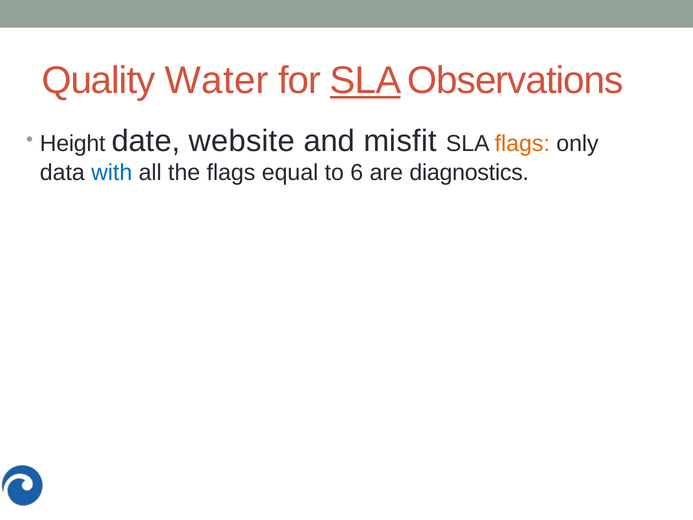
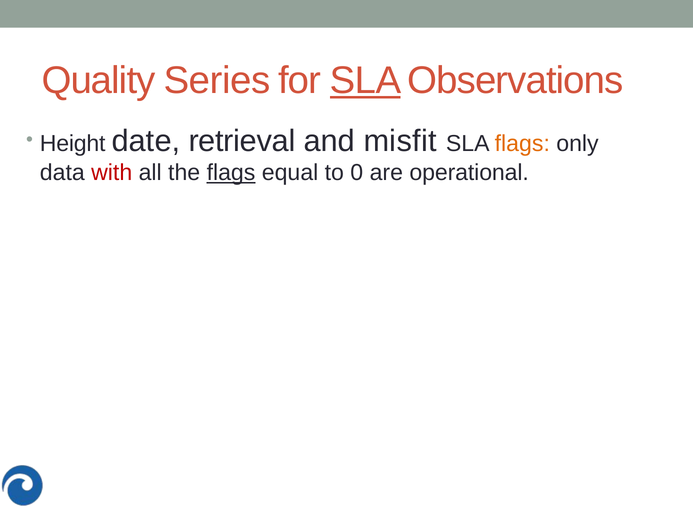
Water: Water -> Series (217, 81)
website: website -> retrieval (242, 141)
with colour: blue -> red (112, 173)
flags underline: none -> present (231, 173)
6: 6 -> 0 (357, 173)
diagnostics: diagnostics -> operational (469, 173)
